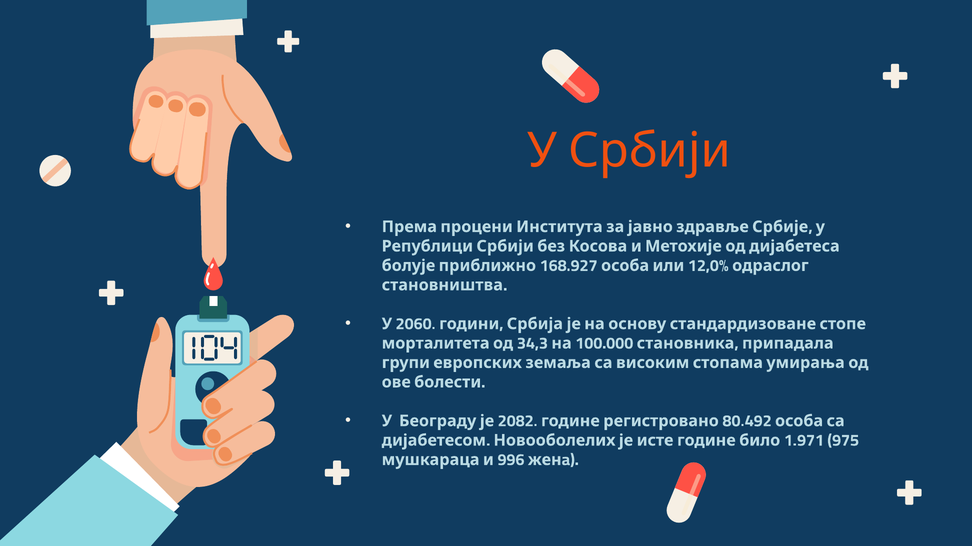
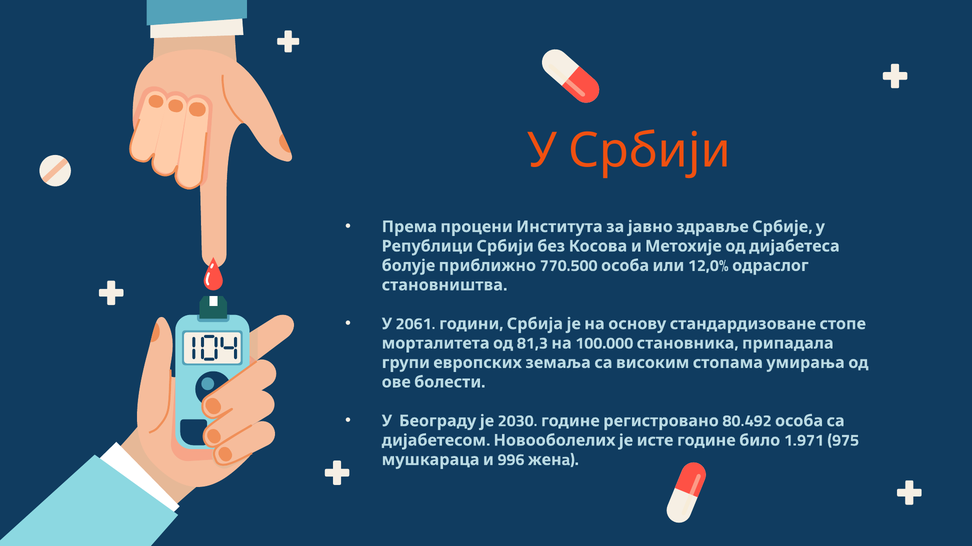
168.927: 168.927 -> 770.500 (569, 266)
2060: 2060 -> 2061 (416, 324)
34,3: 34,3 -> 81,3 (532, 344)
2082: 2082 -> 2030 (518, 421)
